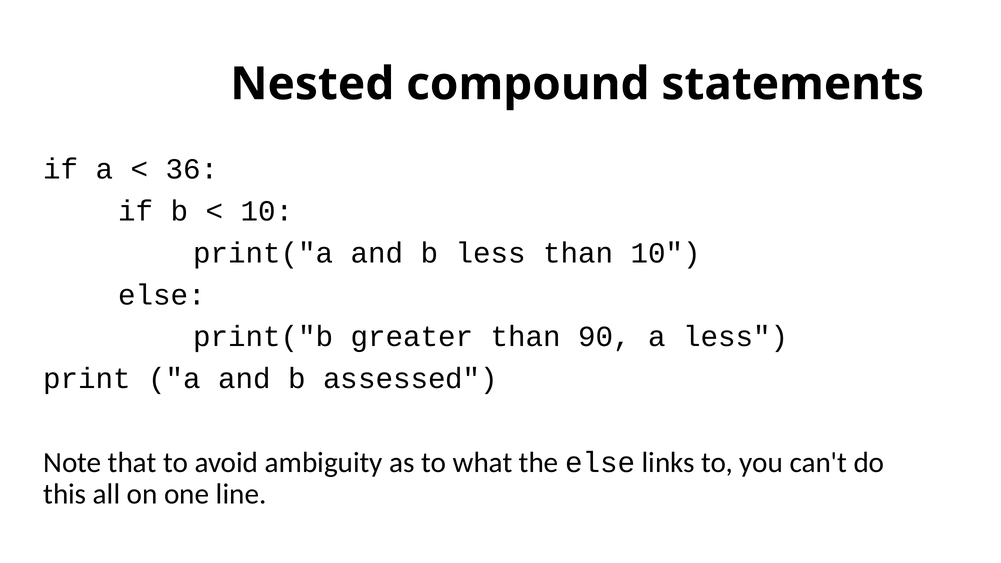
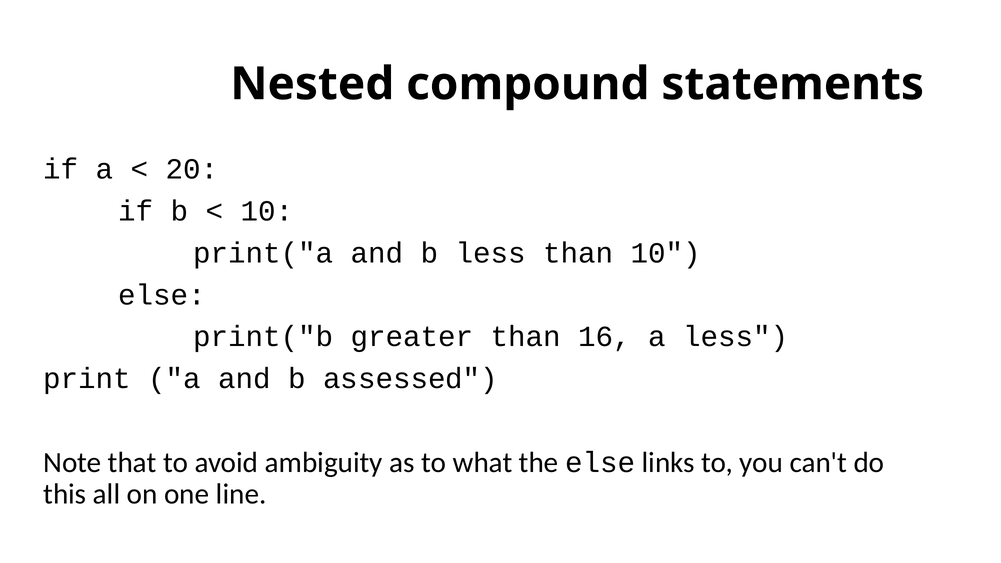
36: 36 -> 20 (192, 169)
90: 90 -> 16 (604, 337)
